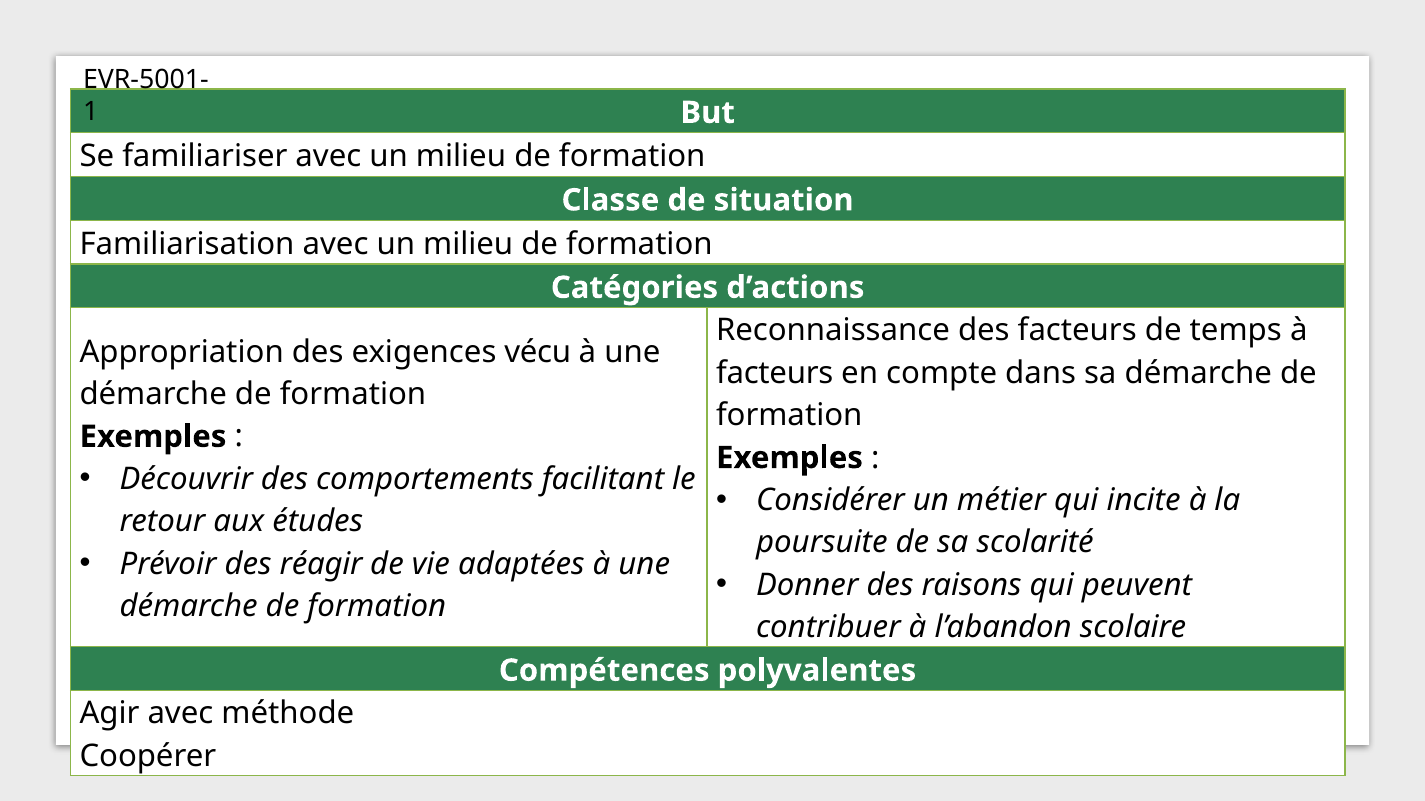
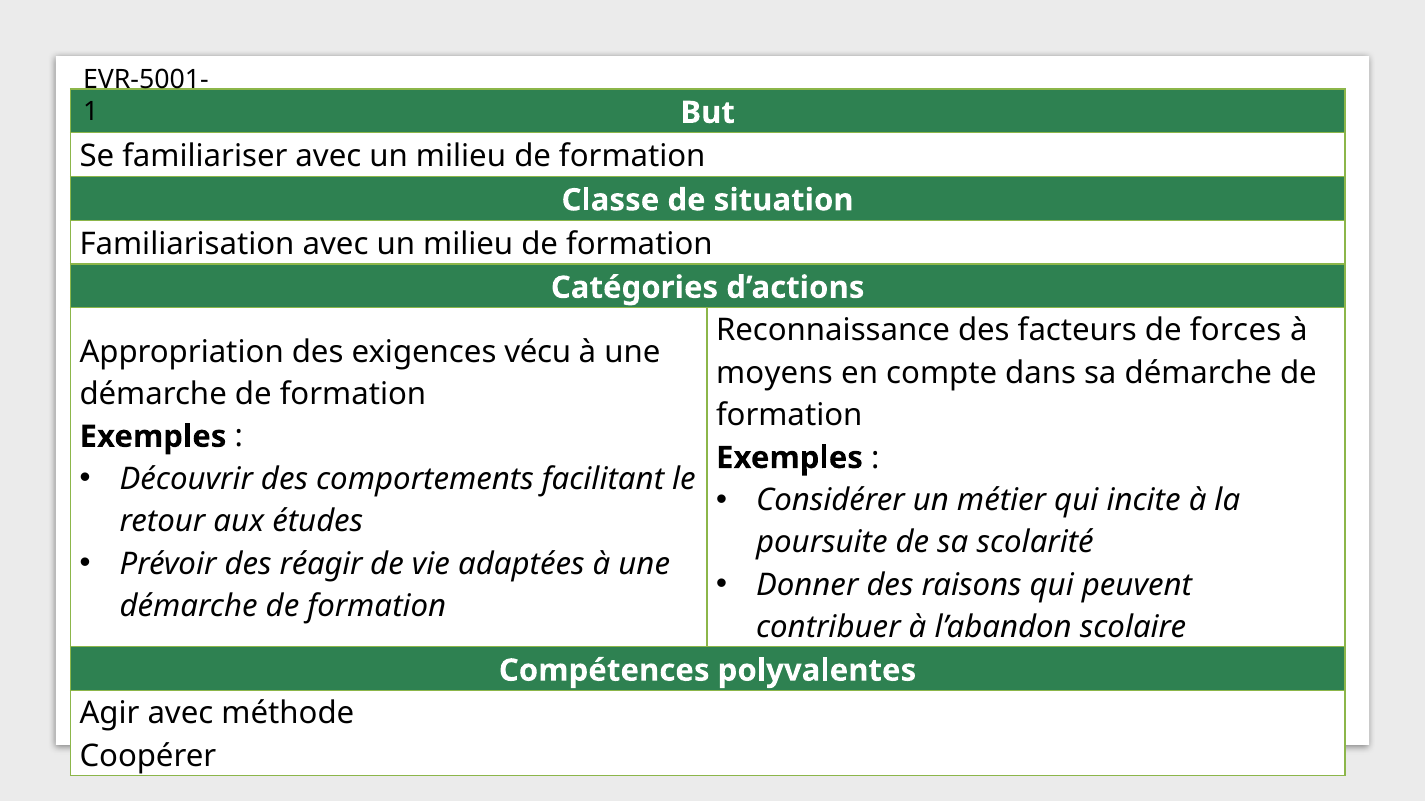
temps: temps -> forces (1236, 331)
facteurs: facteurs -> moyens (774, 373)
